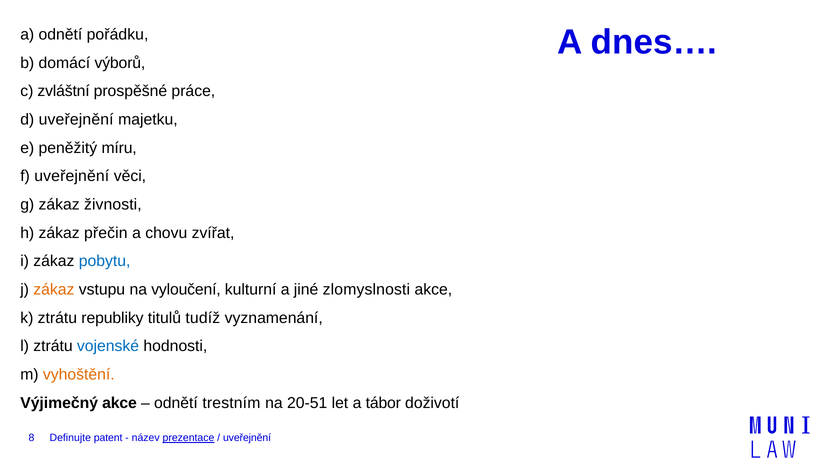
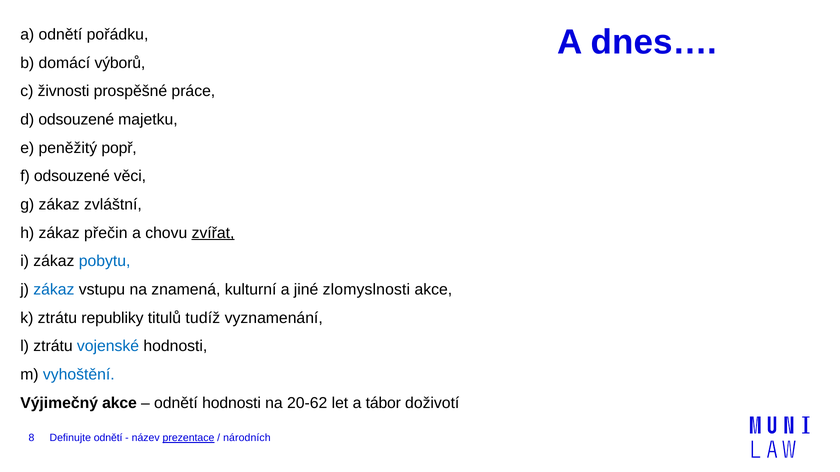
zvláštní: zvláštní -> živnosti (64, 91)
d uveřejnění: uveřejnění -> odsouzené (76, 120)
míru: míru -> popř (119, 148)
f uveřejnění: uveřejnění -> odsouzené (72, 176)
živnosti: živnosti -> zvláštní (113, 205)
zvířat underline: none -> present (213, 233)
zákaz colour: orange -> blue (54, 290)
vyloučení: vyloučení -> znamená (186, 290)
vyhoštění colour: orange -> blue (79, 375)
odnětí trestním: trestním -> hodnosti (232, 403)
20-51: 20-51 -> 20-62 (307, 403)
Definujte patent: patent -> odnětí (108, 438)
uveřejnění: uveřejnění -> národních (247, 438)
